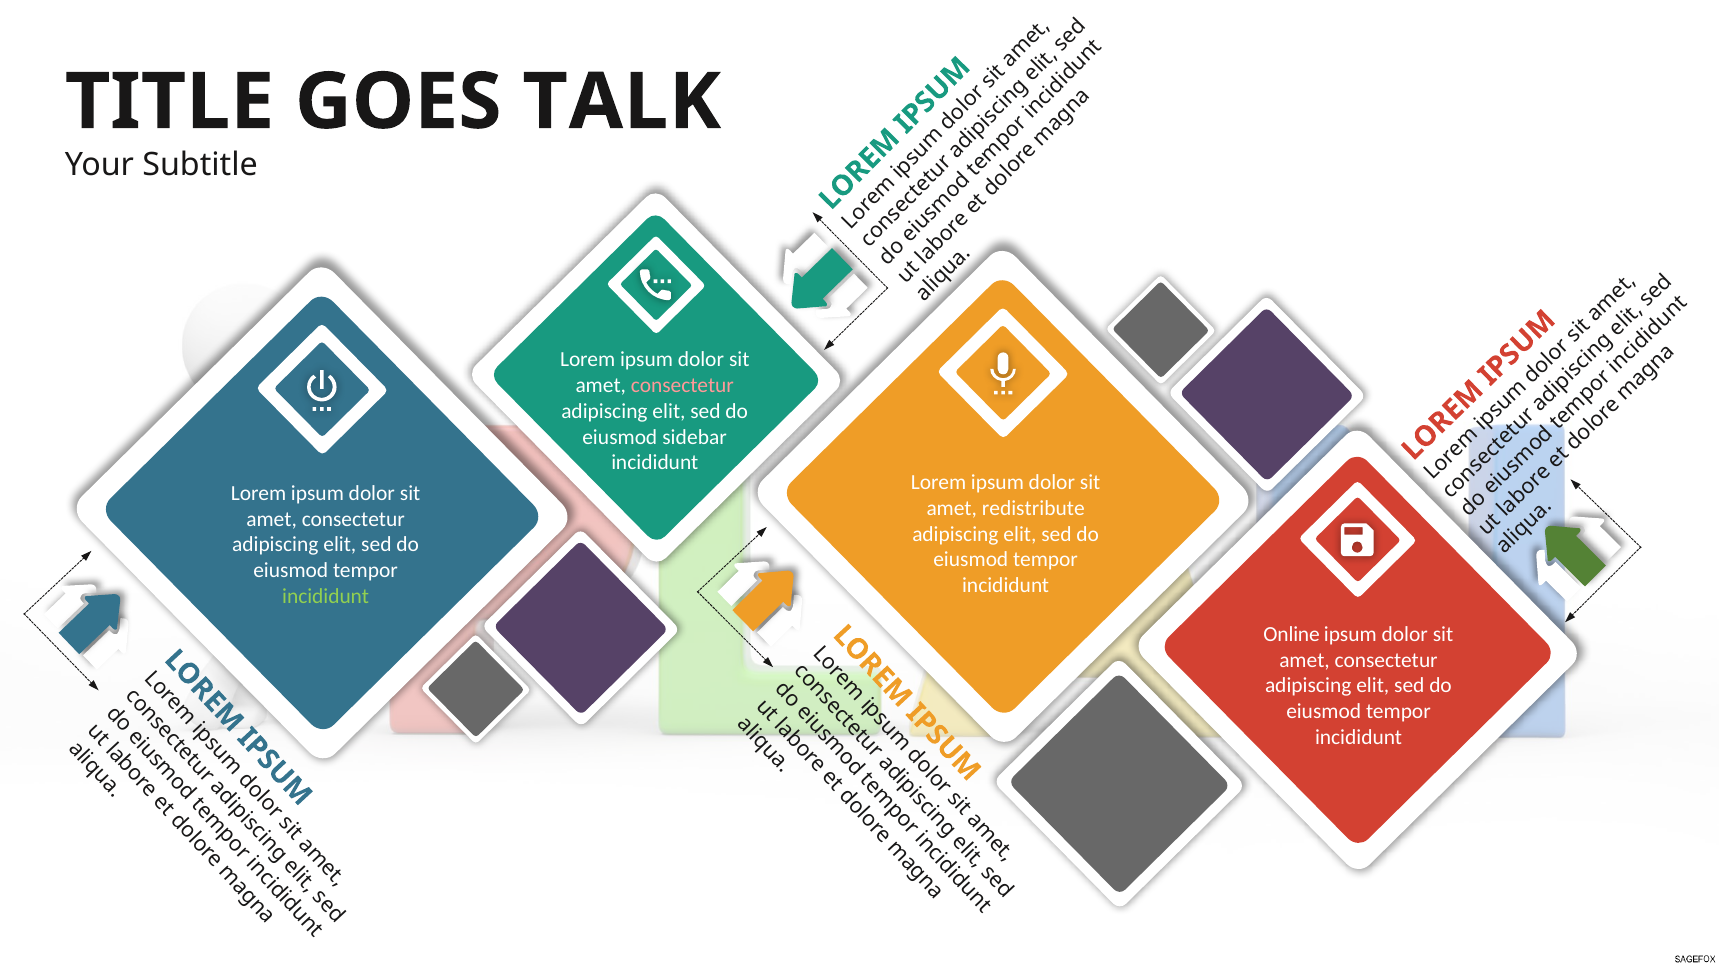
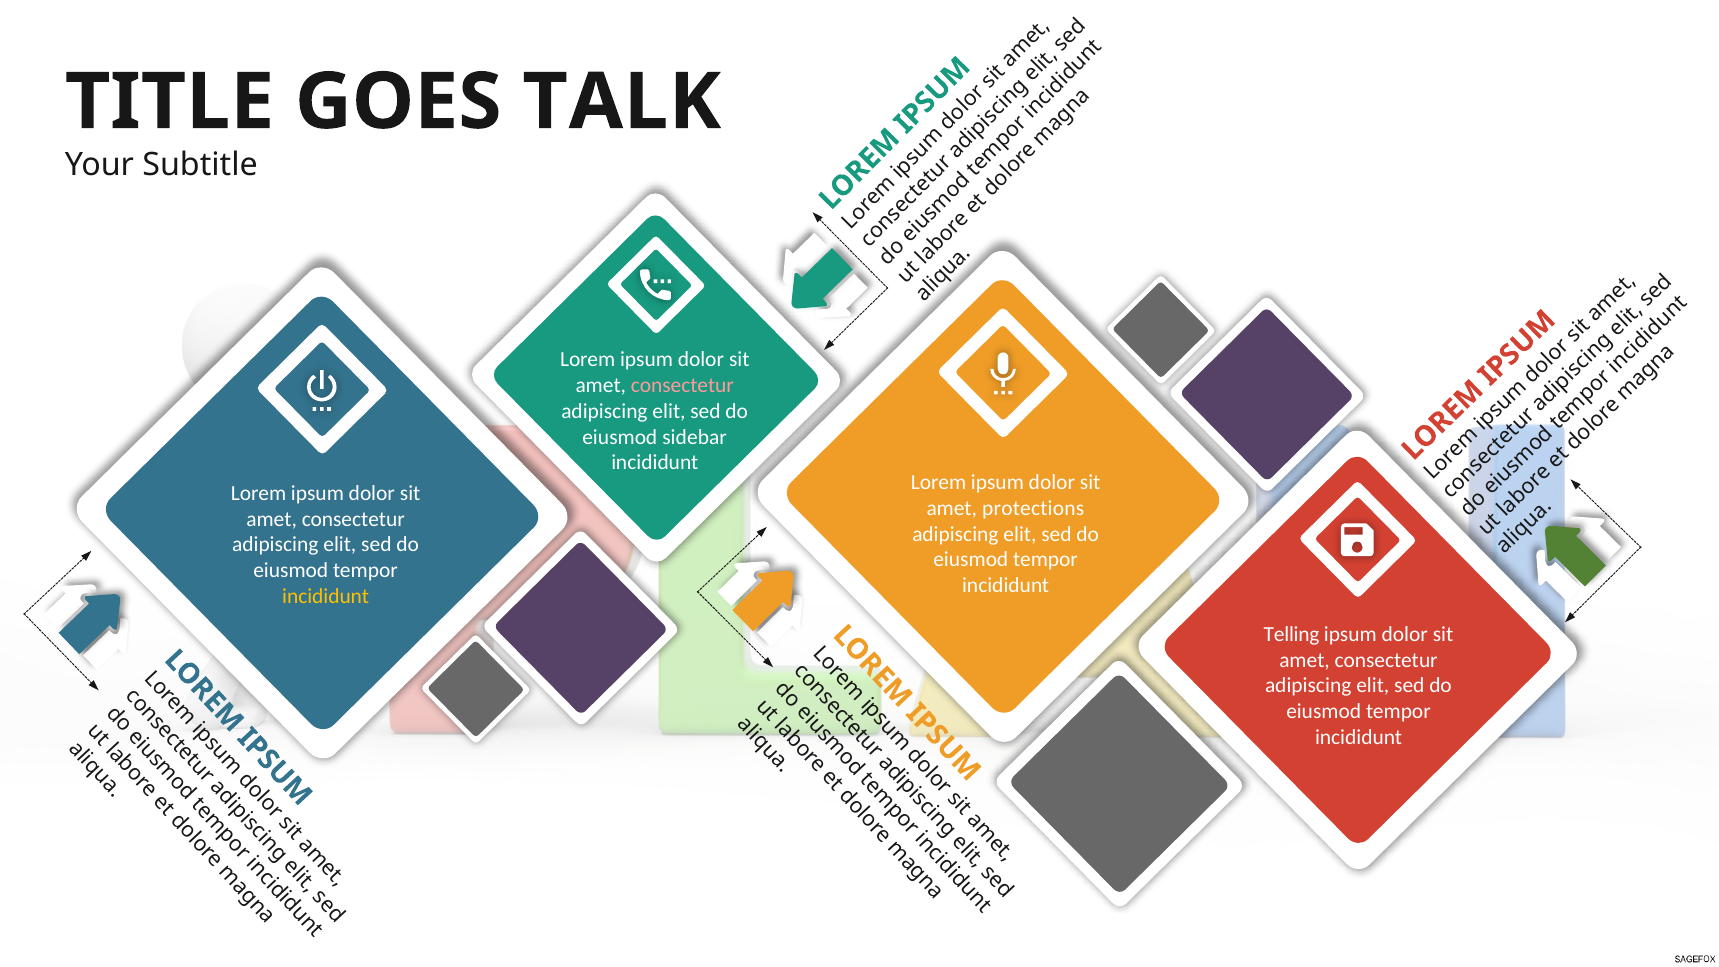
redistribute: redistribute -> protections (1033, 508)
incididunt colour: light green -> yellow (326, 596)
Online: Online -> Telling (1292, 634)
